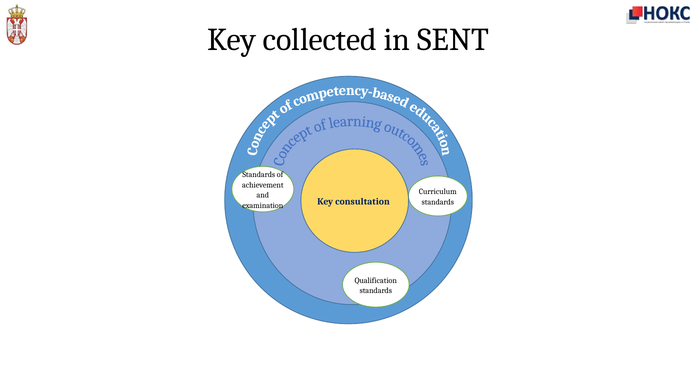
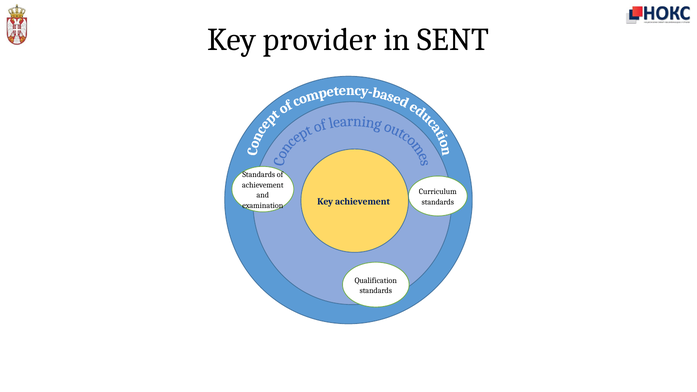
collected: collected -> provider (320, 40)
Key consultation: consultation -> achievement (363, 202)
